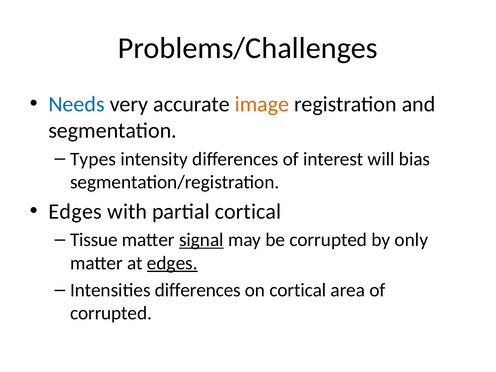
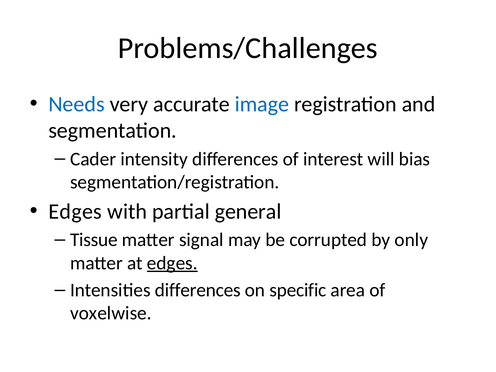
image colour: orange -> blue (262, 104)
Types: Types -> Cader (93, 159)
partial cortical: cortical -> general (248, 212)
signal underline: present -> none (201, 240)
on cortical: cortical -> specific (298, 290)
corrupted: corrupted -> voxelwise (111, 313)
